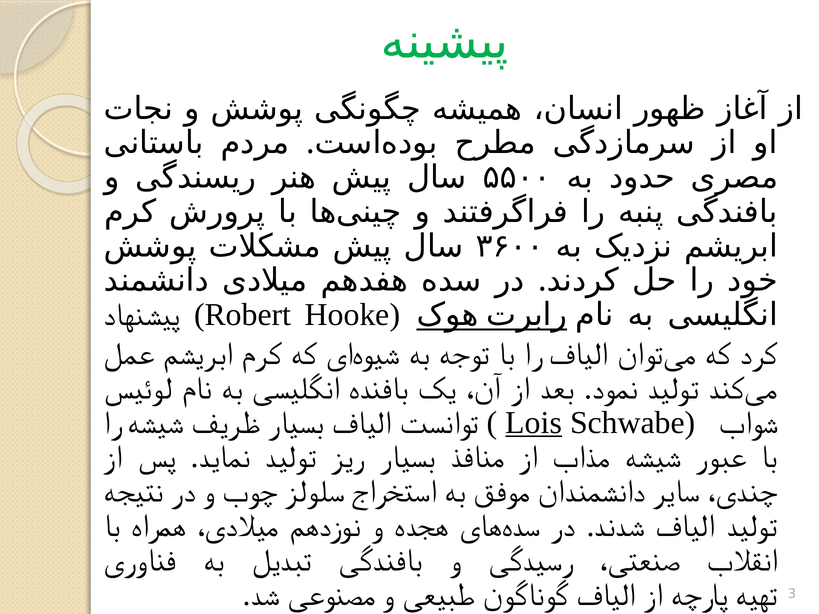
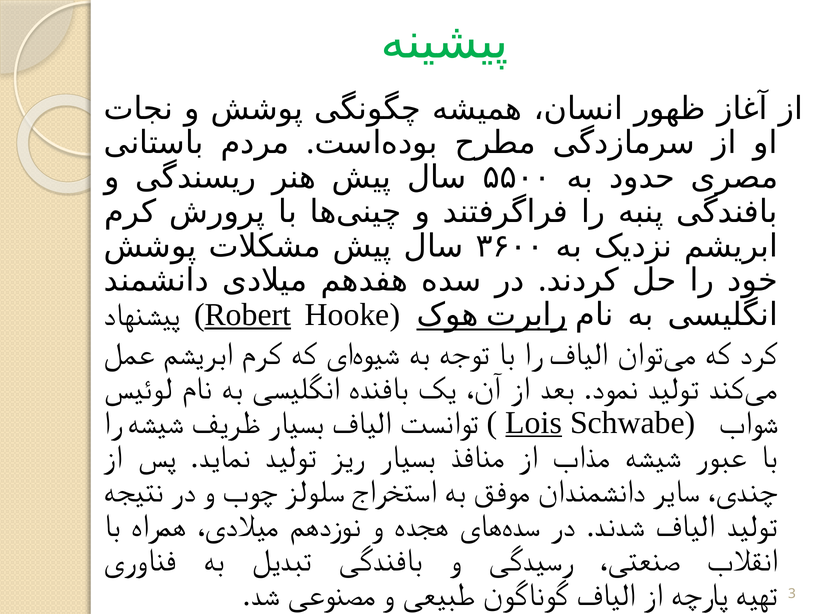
Robert underline: none -> present (248, 315)
